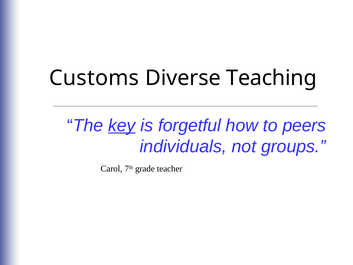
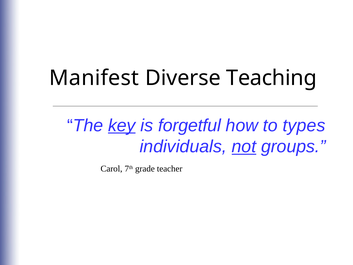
Customs: Customs -> Manifest (94, 78)
peers: peers -> types (304, 125)
not underline: none -> present (244, 147)
